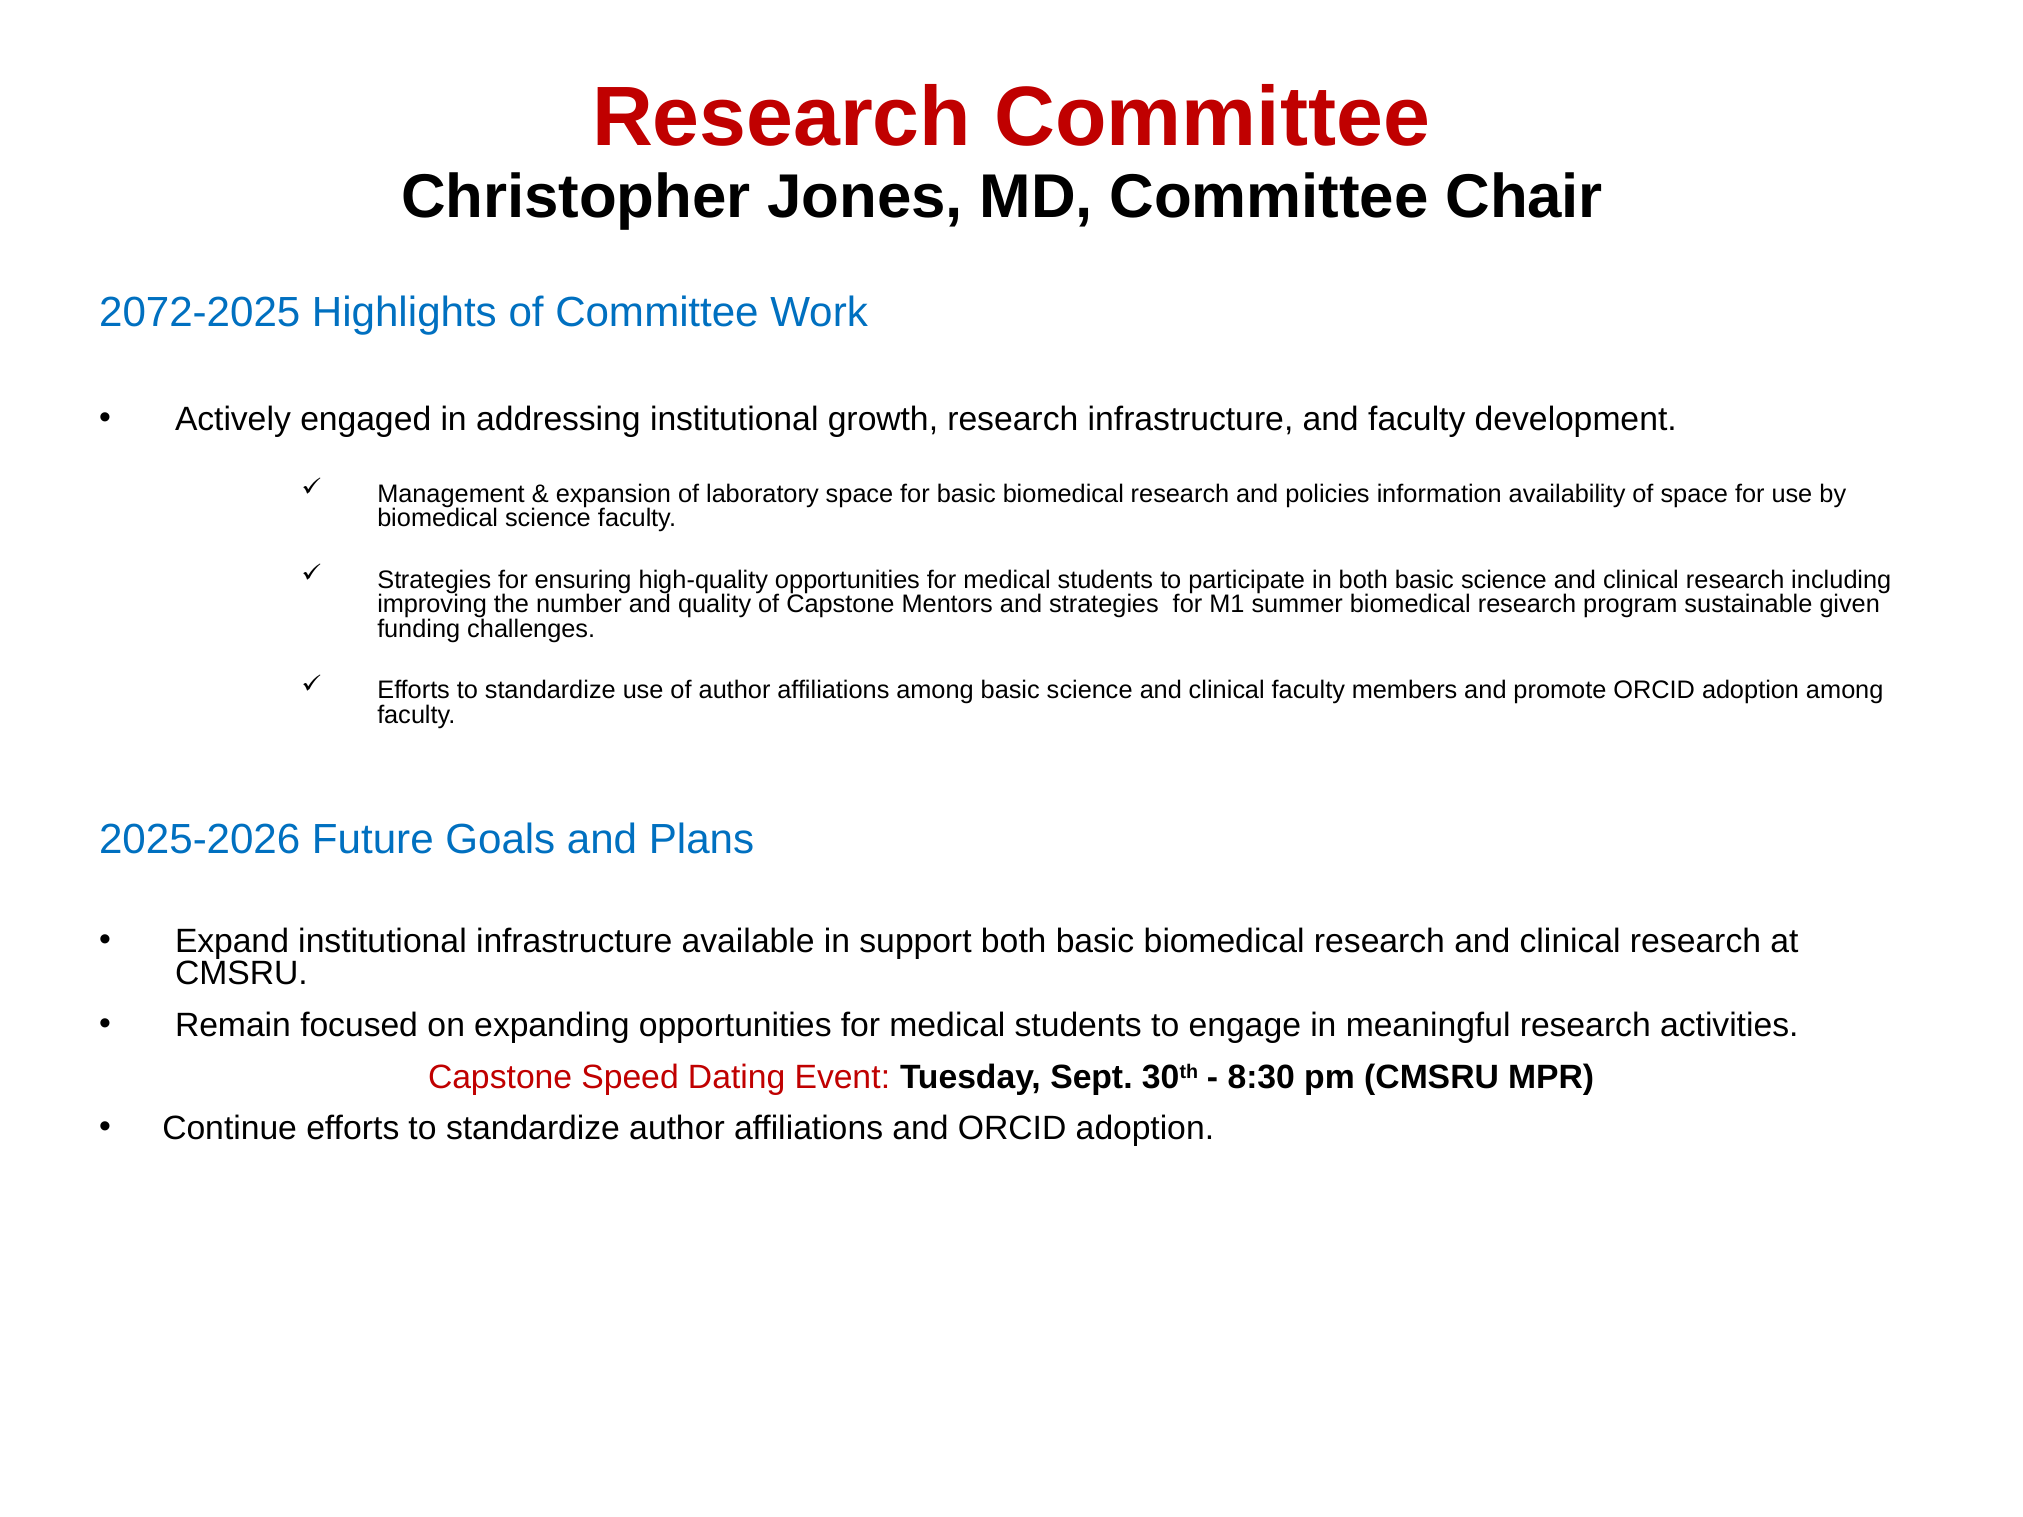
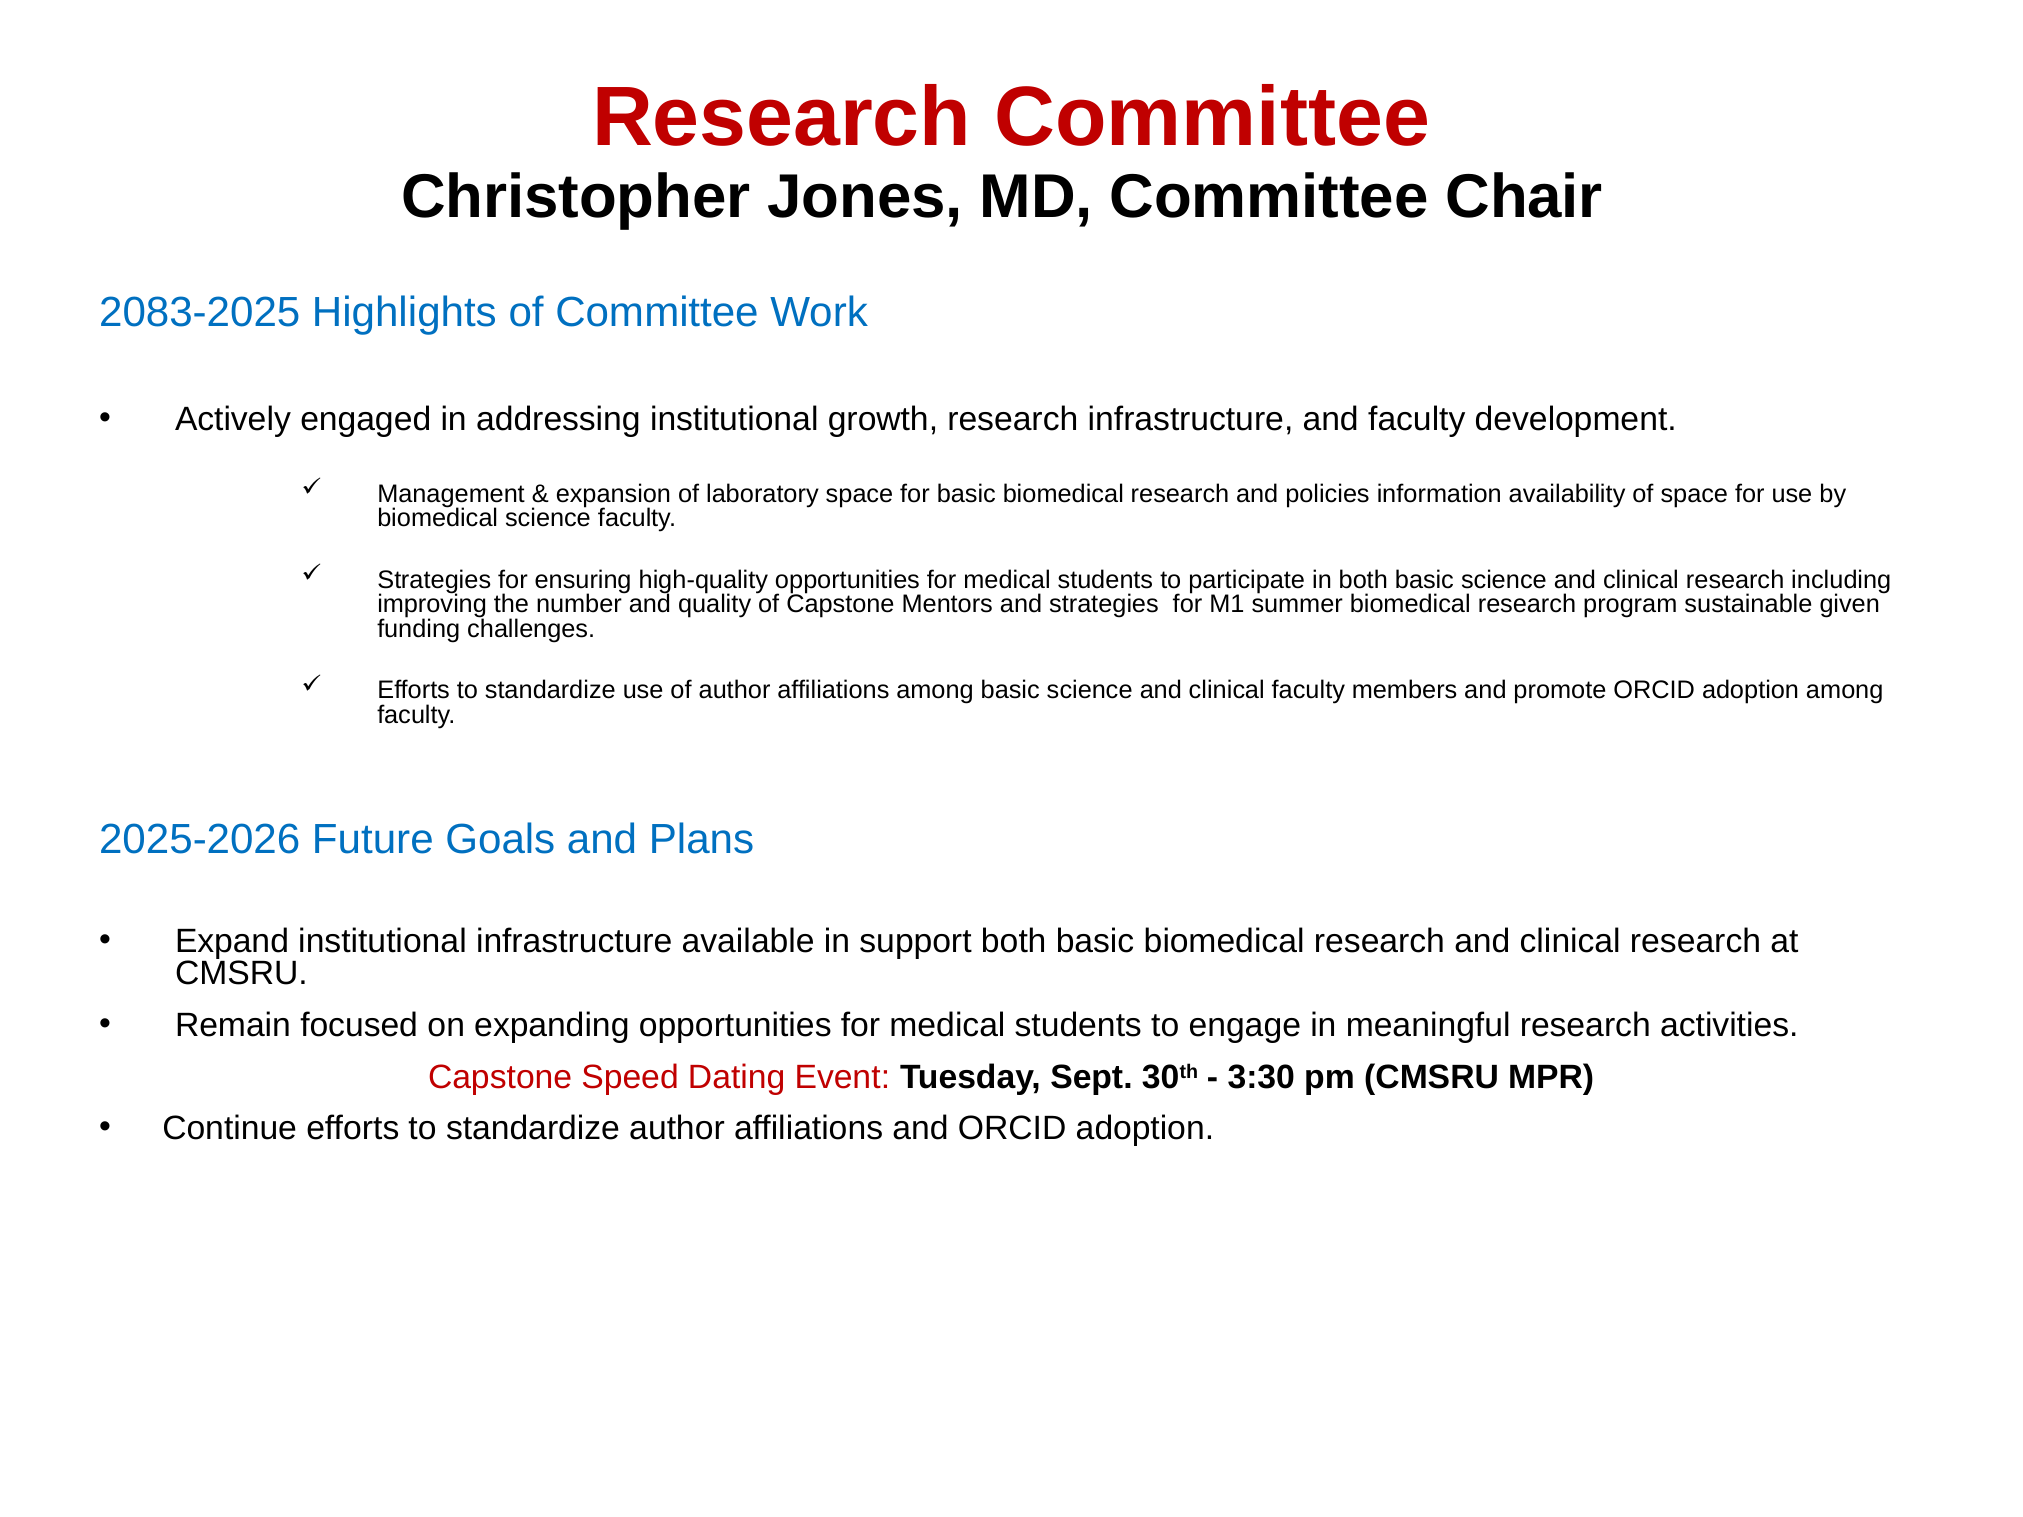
2072-2025: 2072-2025 -> 2083-2025 (200, 312)
8:30: 8:30 -> 3:30 (1261, 1077)
